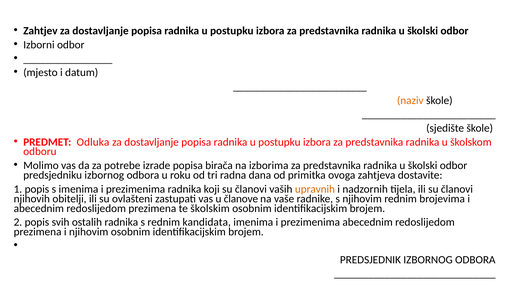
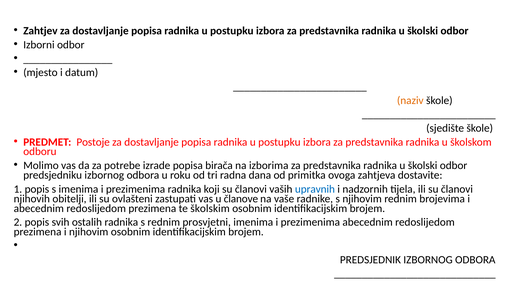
Odluka: Odluka -> Postoje (93, 142)
upravnih colour: orange -> blue (315, 189)
kandidata: kandidata -> prosvjetni (207, 223)
